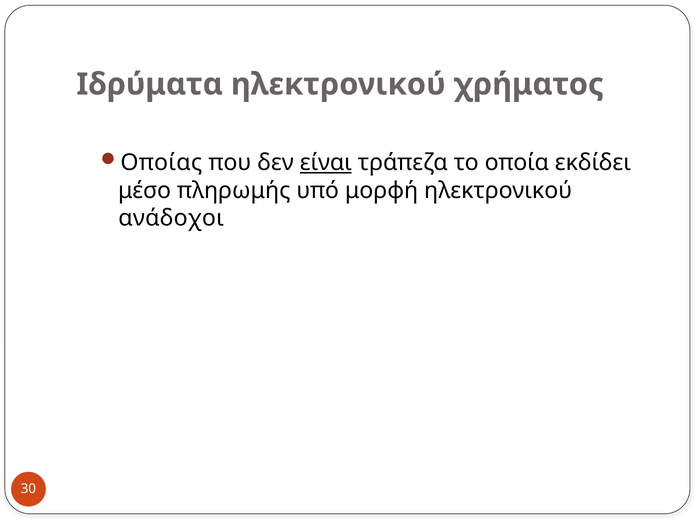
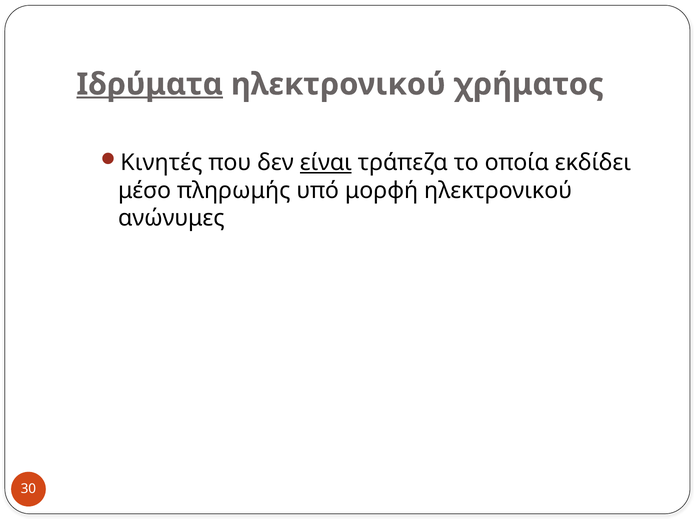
Ιδρύματα underline: none -> present (150, 84)
Οποίας: Οποίας -> Κινητές (161, 163)
ανάδοχοι: ανάδοχοι -> ανώνυμες (171, 218)
